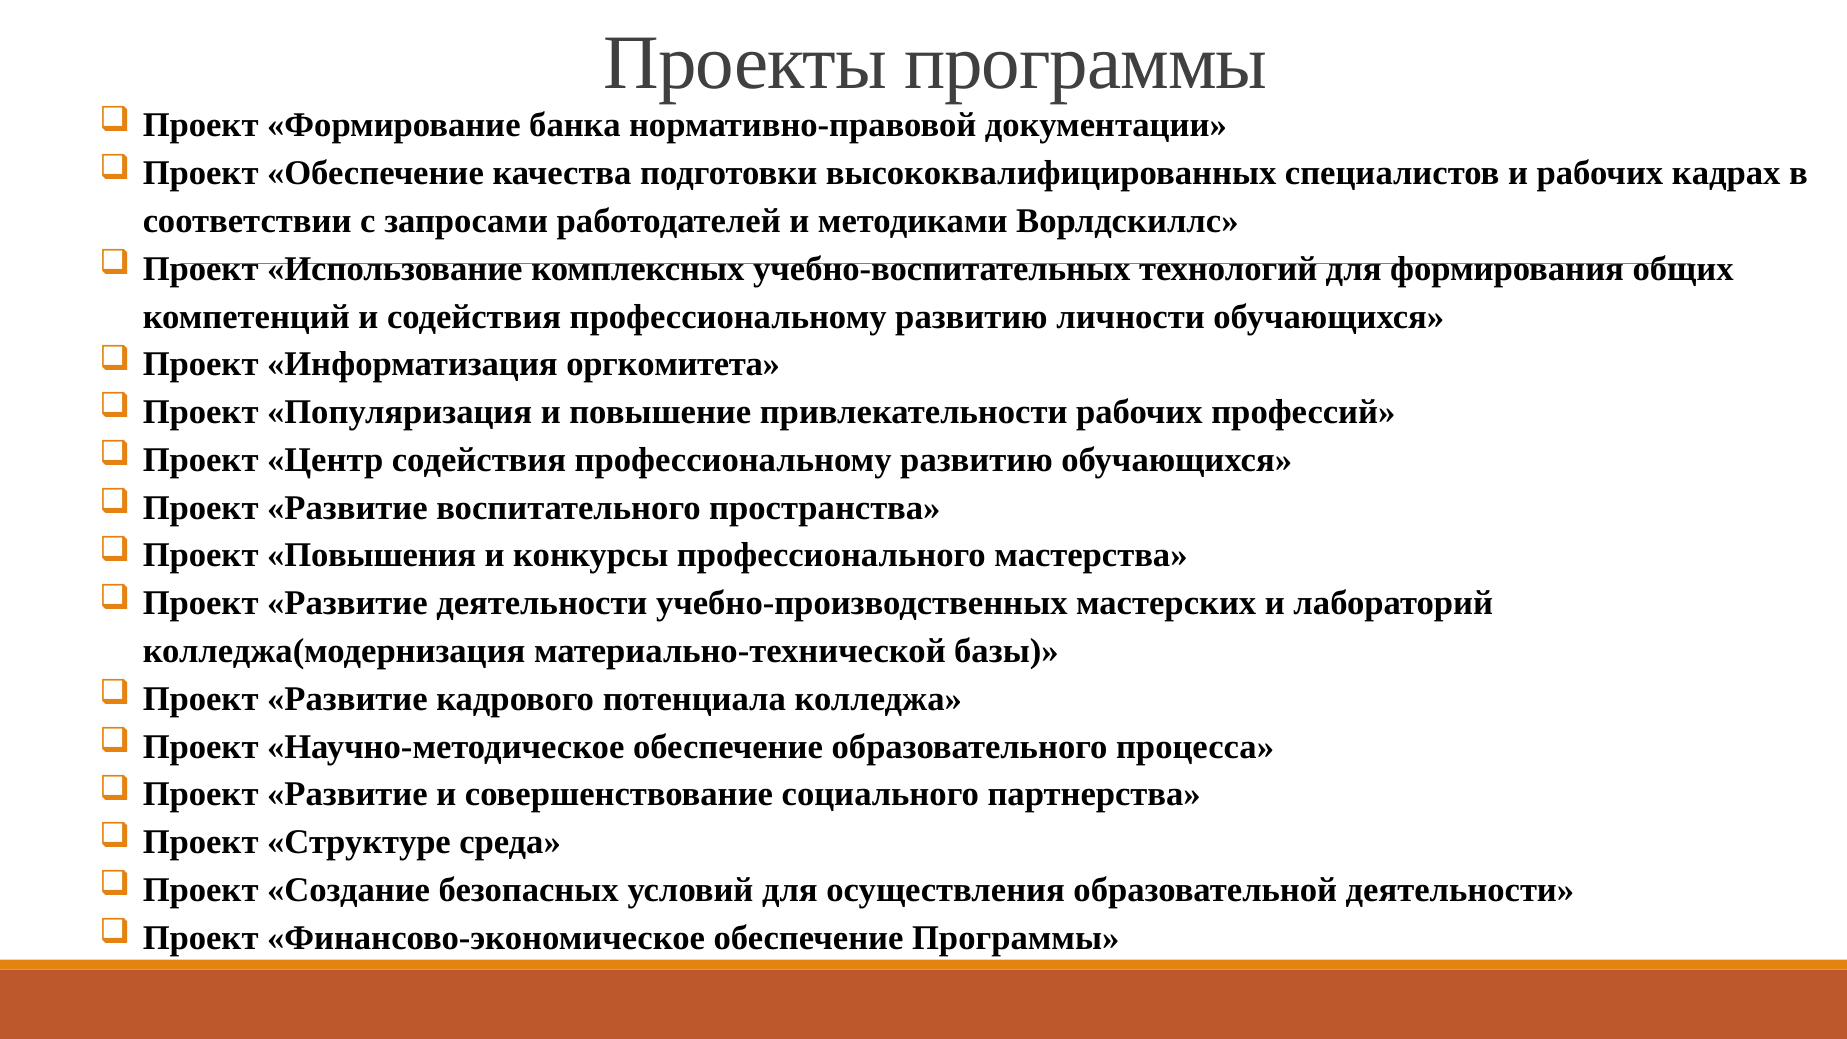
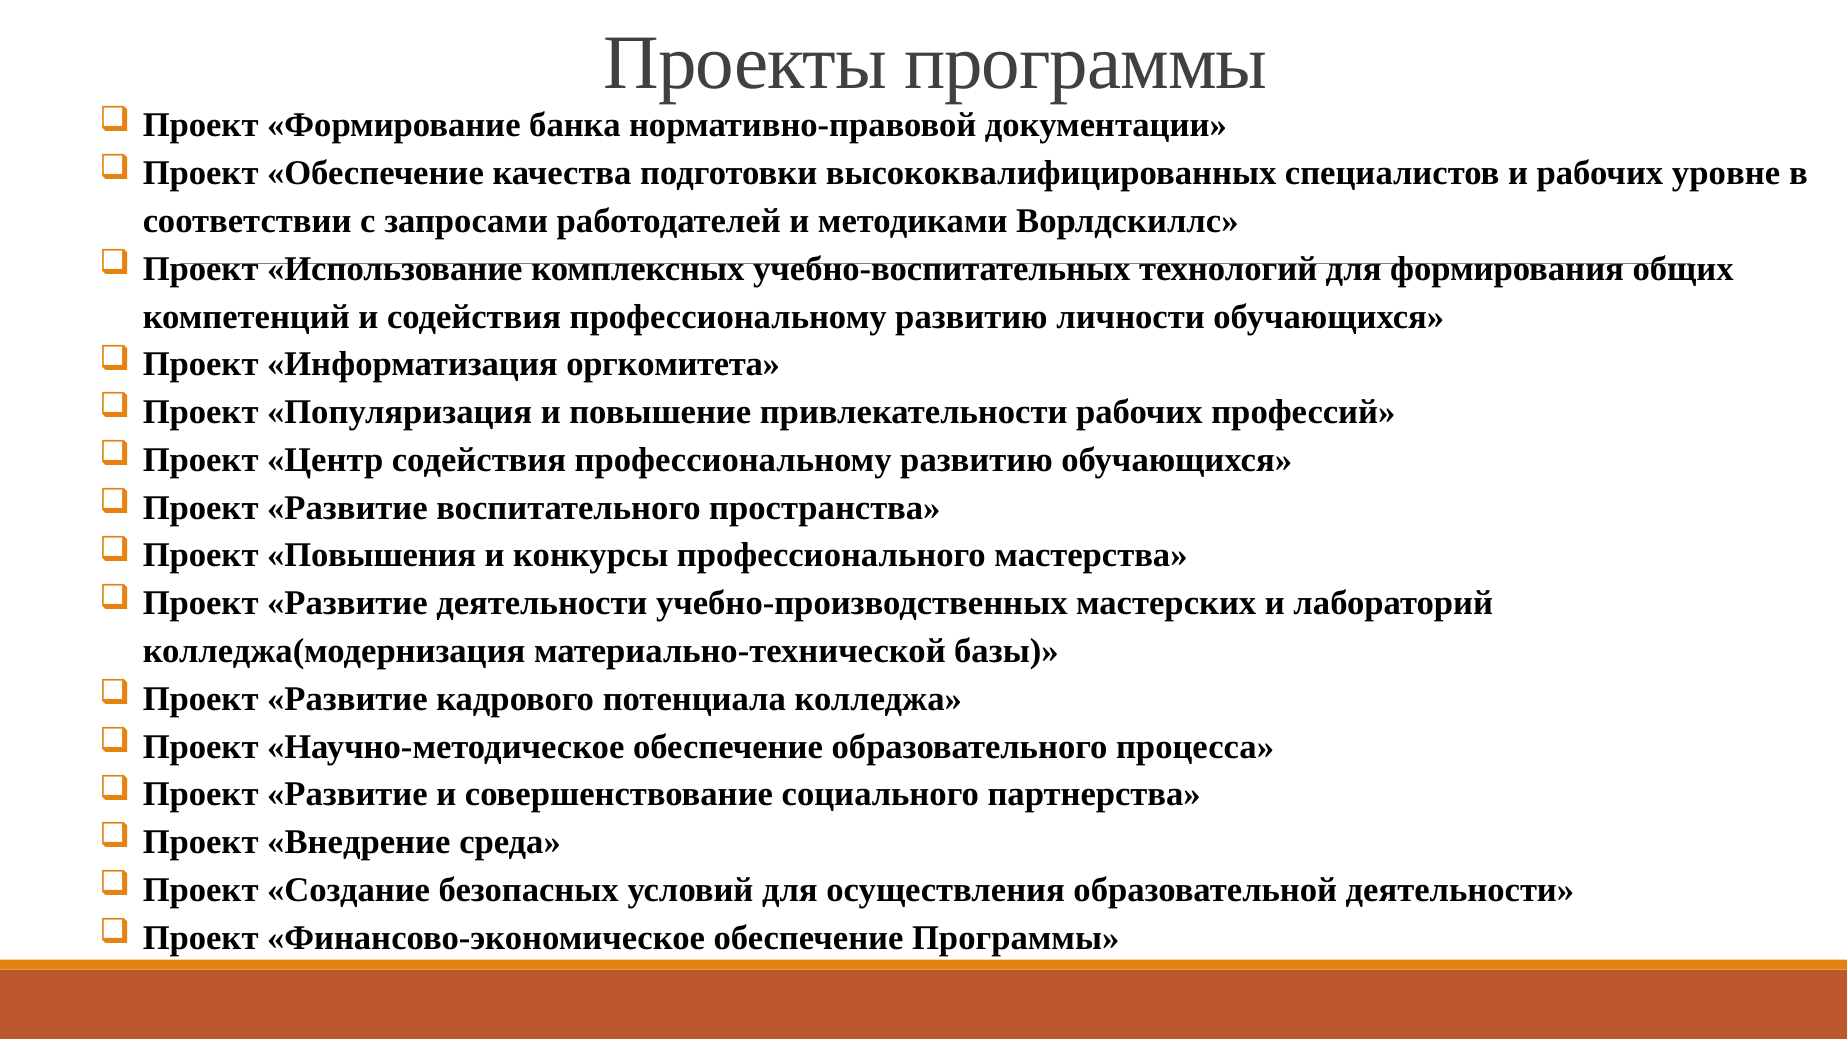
кадрах: кадрах -> уровне (1726, 173)
Структуре: Структуре -> Внедрение (359, 842)
